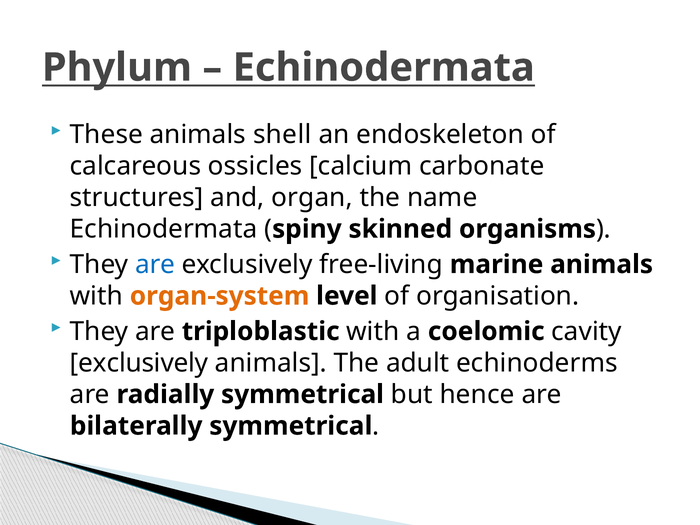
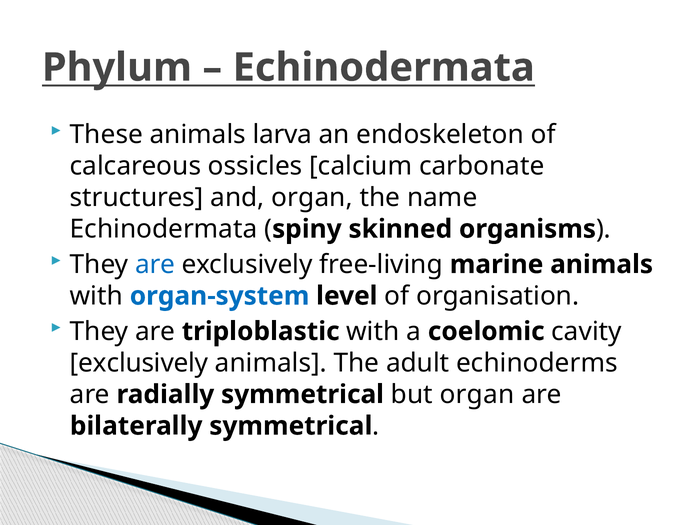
shell: shell -> larva (282, 134)
organ-system colour: orange -> blue (220, 296)
but hence: hence -> organ (477, 394)
